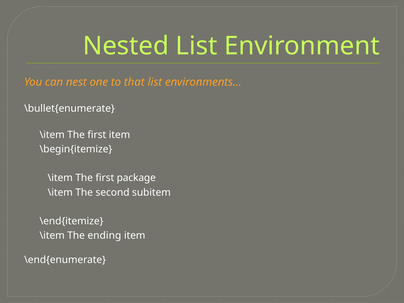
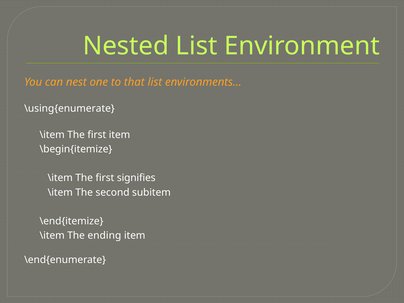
\bullet{enumerate: \bullet{enumerate -> \using{enumerate (69, 108)
package: package -> signifies (136, 178)
